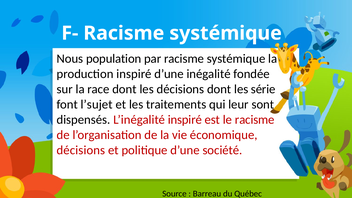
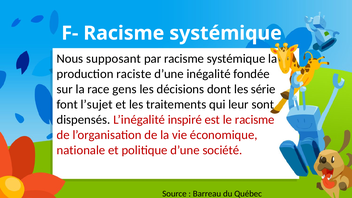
population: population -> supposant (114, 59)
production inspiré: inspiré -> raciste (134, 74)
race dont: dont -> gens (124, 89)
décisions: décisions -> nationale (81, 150)
